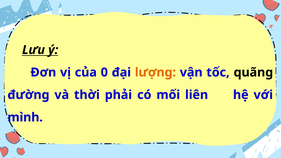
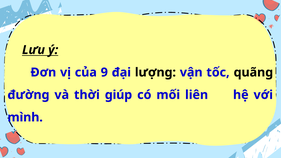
0: 0 -> 9 (104, 72)
lượng colour: orange -> black (155, 72)
phải: phải -> giúp (118, 95)
